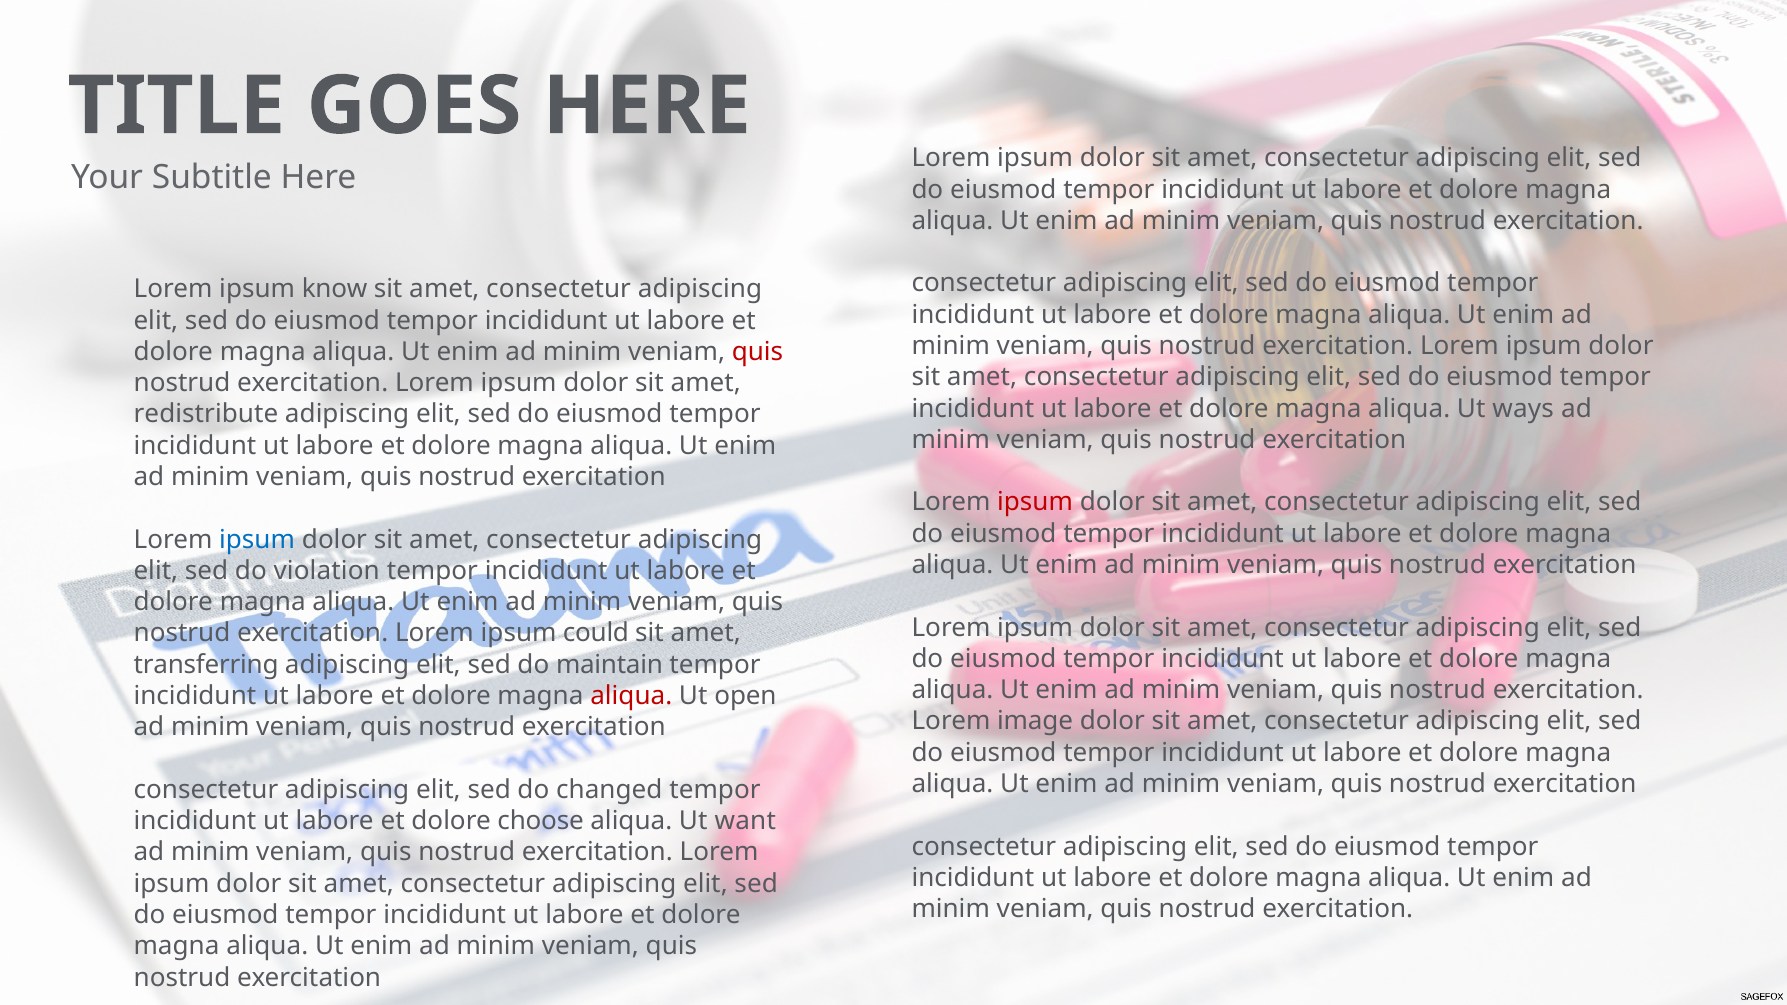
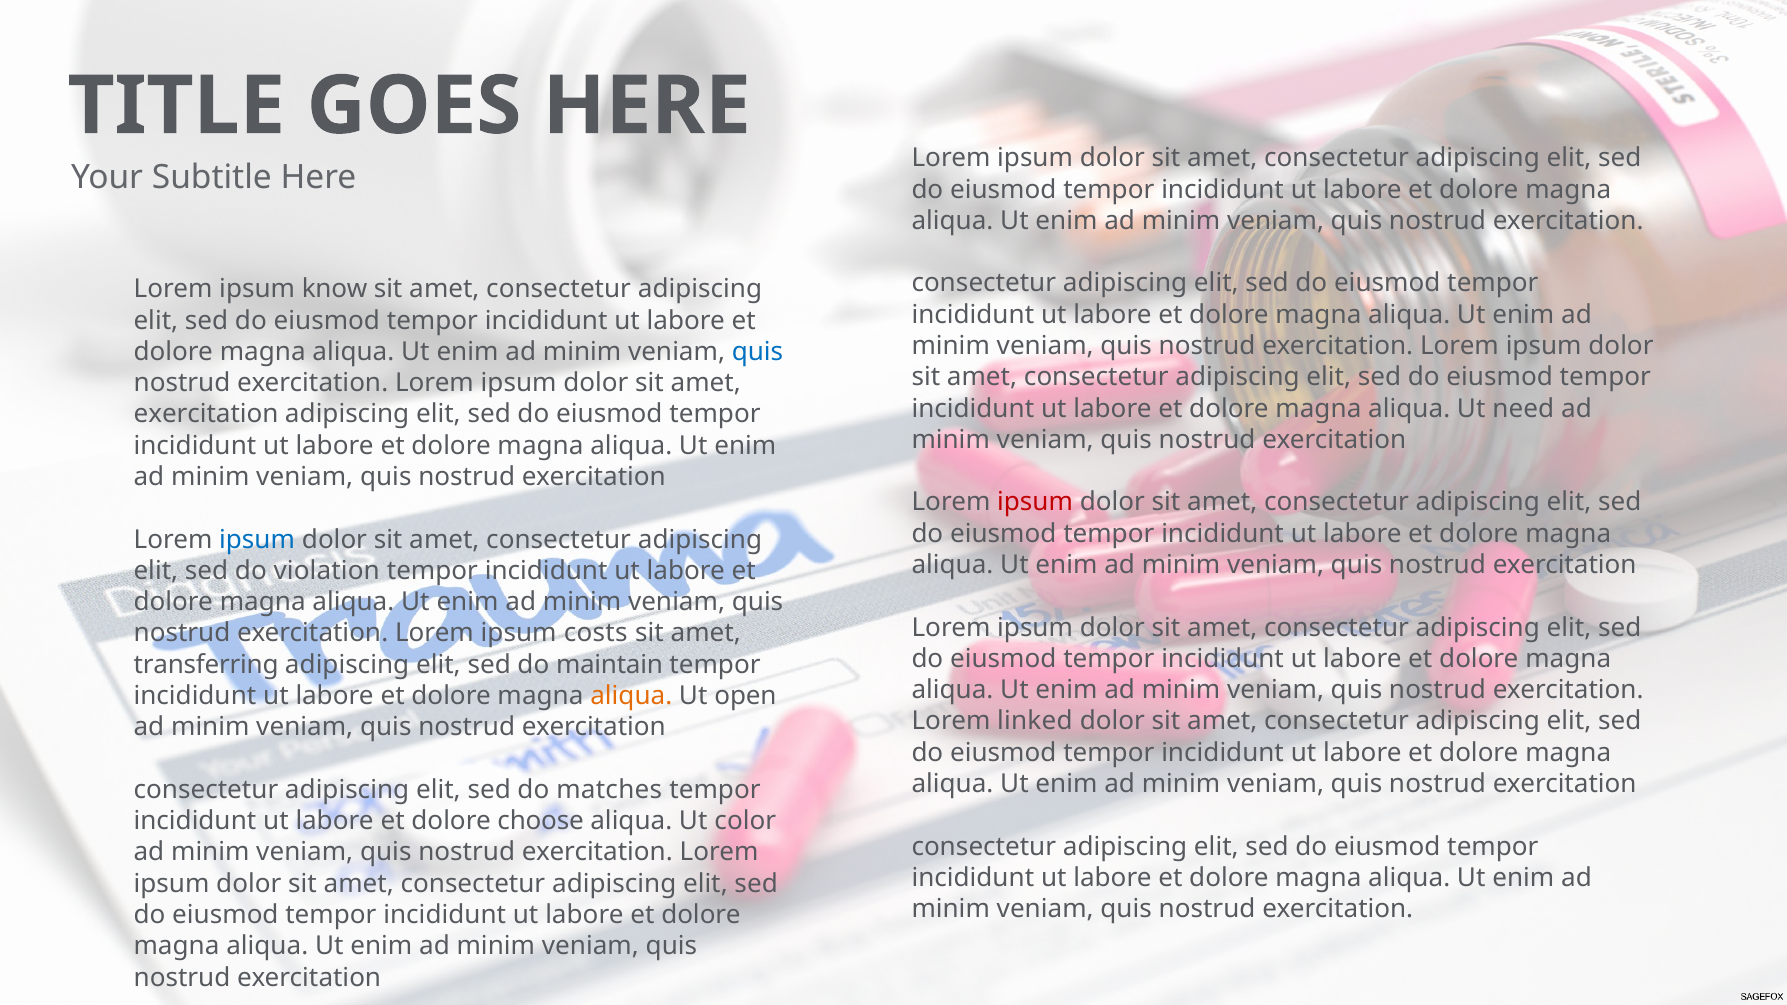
quis colour: red -> blue (758, 352)
ways: ways -> need (1523, 409)
redistribute: redistribute -> exercitation (206, 414)
could: could -> costs (596, 633)
aliqua colour: red -> orange (631, 696)
image: image -> linked (1035, 721)
changed: changed -> matches (609, 790)
want: want -> color (745, 821)
